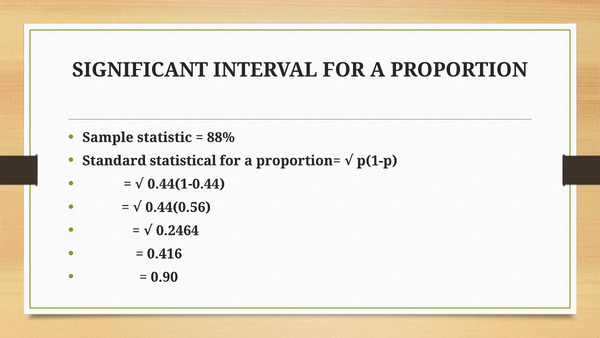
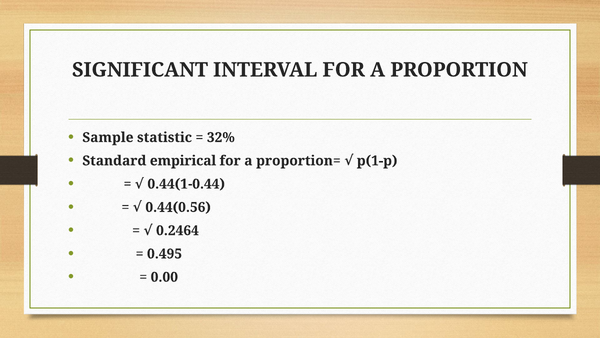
88%: 88% -> 32% (221, 137)
statistical: statistical -> empirical (183, 161)
0.416: 0.416 -> 0.495 (165, 254)
0.90: 0.90 -> 0.00 (164, 277)
